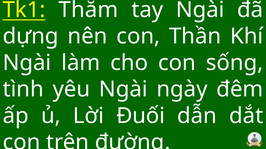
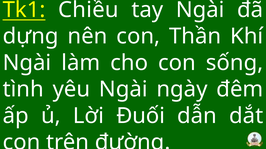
Thăm: Thăm -> Chiều (88, 10)
